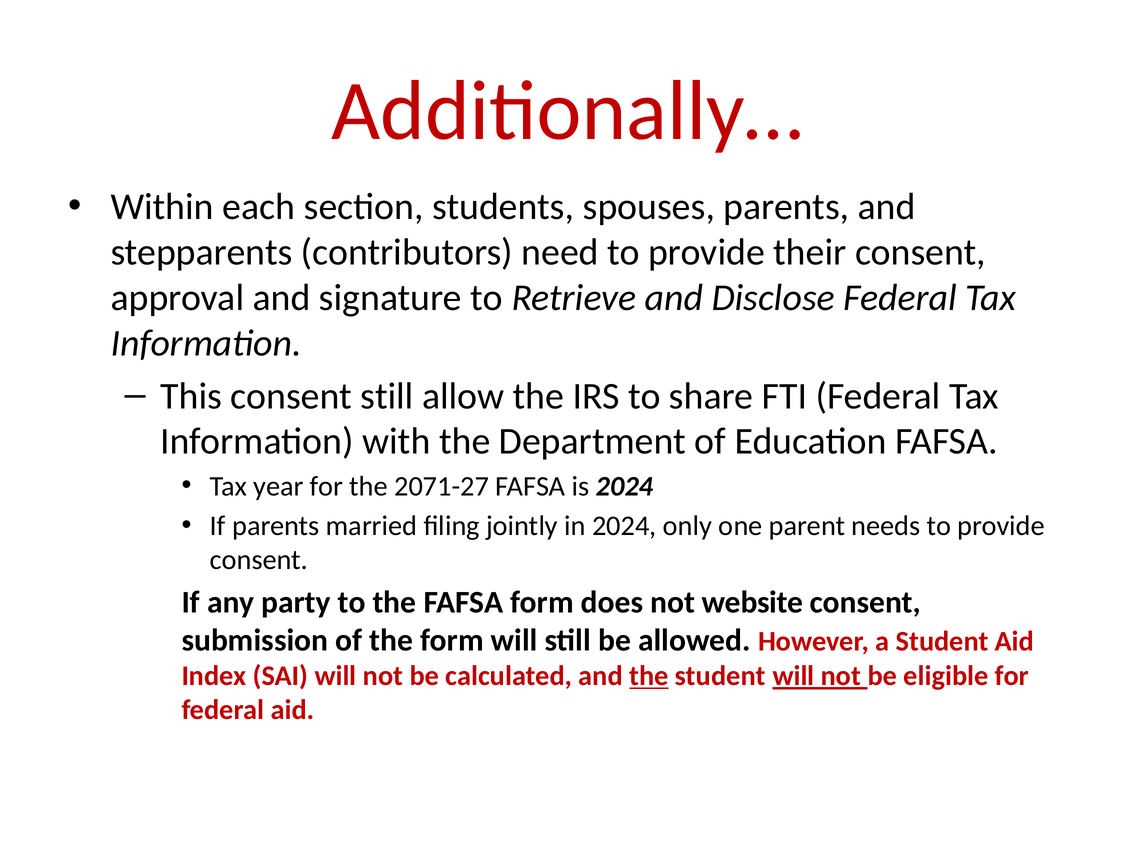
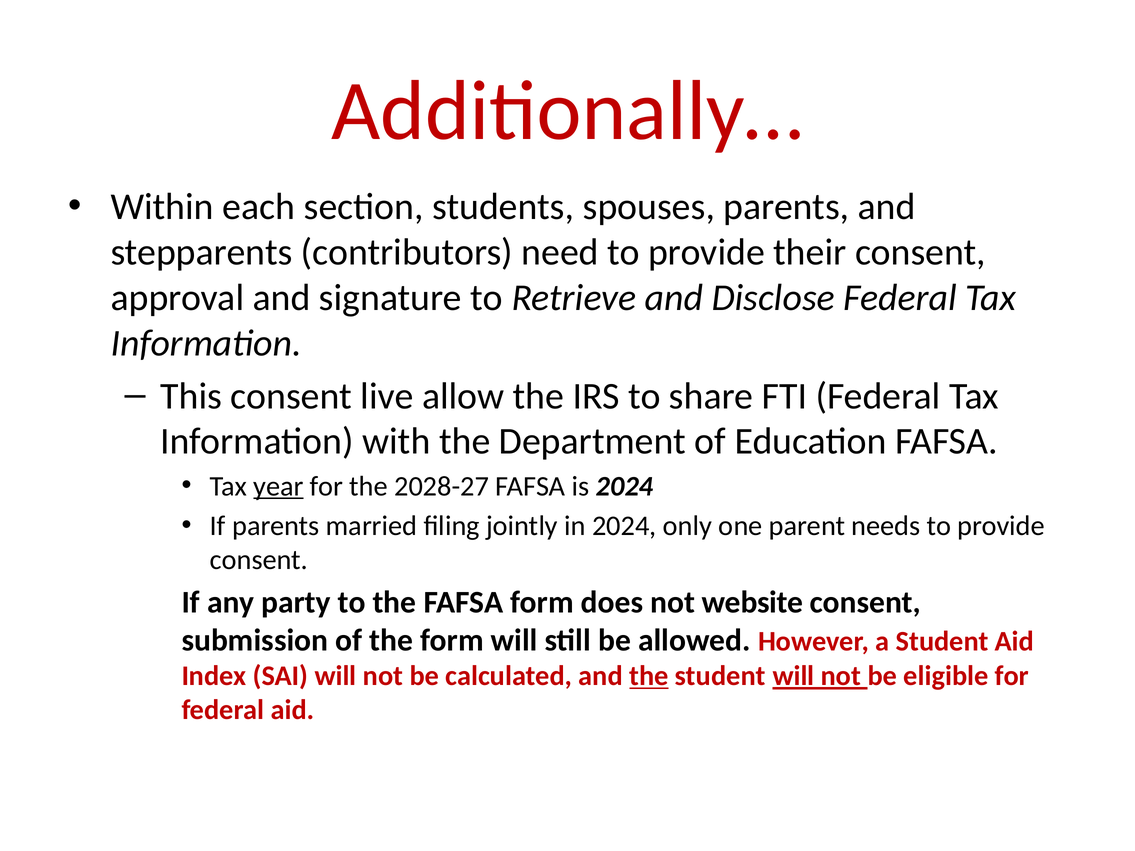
consent still: still -> live (387, 396)
year underline: none -> present (279, 486)
2071-27: 2071-27 -> 2028-27 (442, 486)
